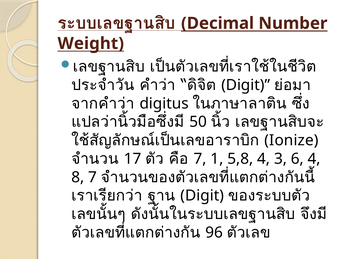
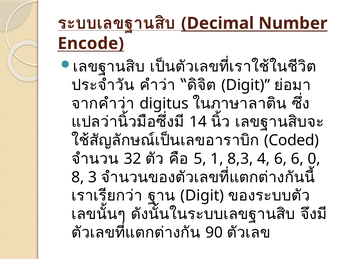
Weight: Weight -> Encode (91, 43)
50: 50 -> 14 (198, 122)
Ionize: Ionize -> Coded (292, 140)
17: 17 -> 32 (133, 159)
7: 7 -> 5 (200, 159)
5,8: 5,8 -> 8,3 (240, 159)
4 3: 3 -> 6 (280, 159)
6 4: 4 -> 0 (314, 159)
8 7: 7 -> 3 (93, 177)
96: 96 -> 90 (214, 232)
